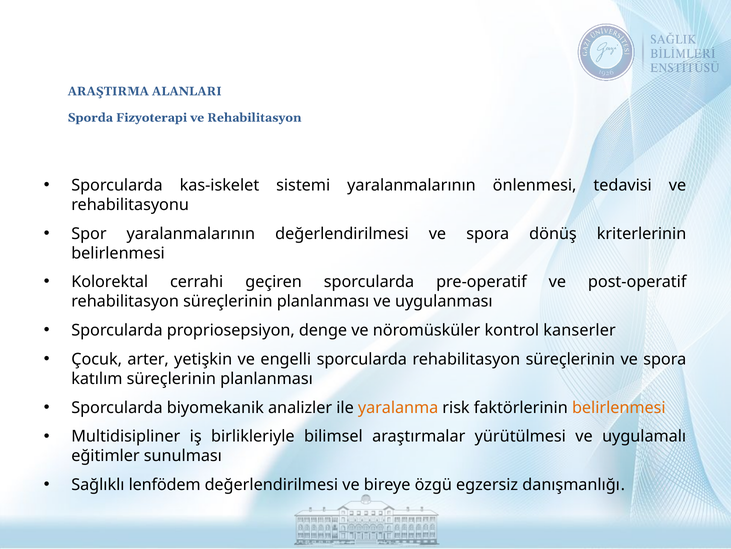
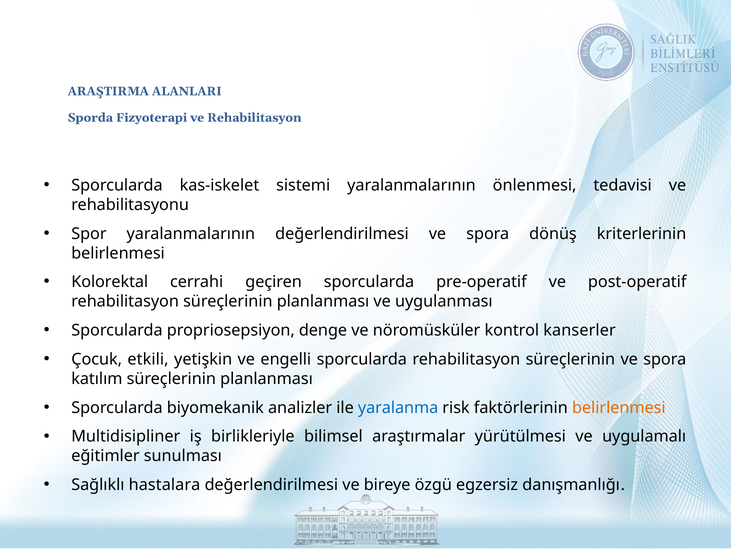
arter: arter -> etkili (148, 359)
yaralanma colour: orange -> blue (398, 407)
lenfödem: lenfödem -> hastalara (165, 484)
